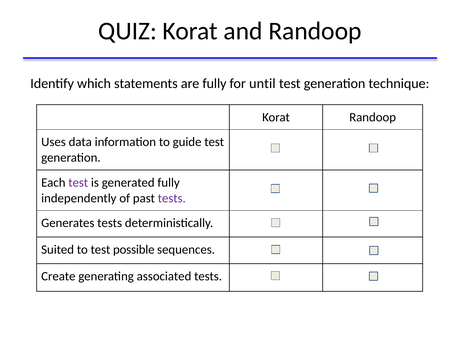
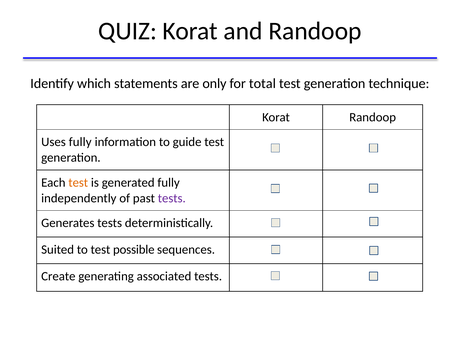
are fully: fully -> only (214, 84)
until: until -> total (262, 84)
Uses data: data -> fully (80, 142)
test colour: purple -> orange (78, 183)
